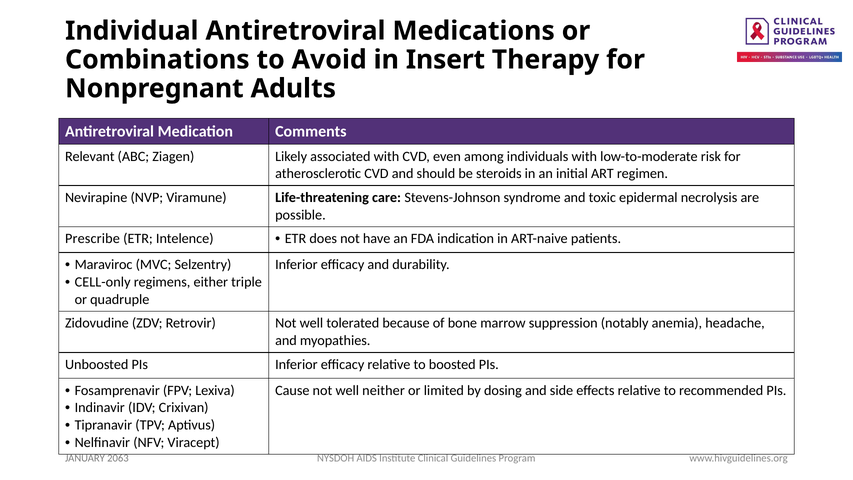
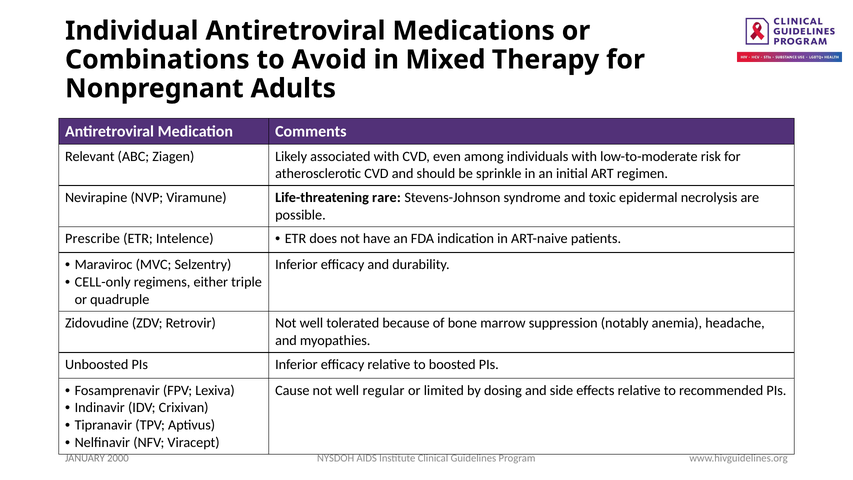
Insert: Insert -> Mixed (445, 60)
steroids: steroids -> sprinkle (499, 174)
care: care -> rare (386, 197)
neither: neither -> regular (384, 390)
2063: 2063 -> 2000 (118, 458)
